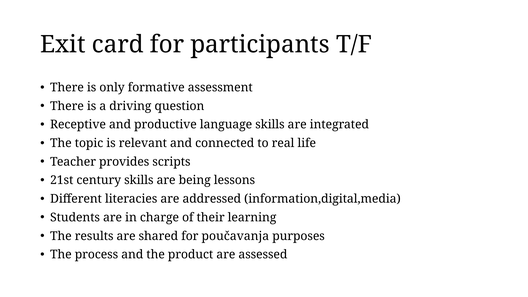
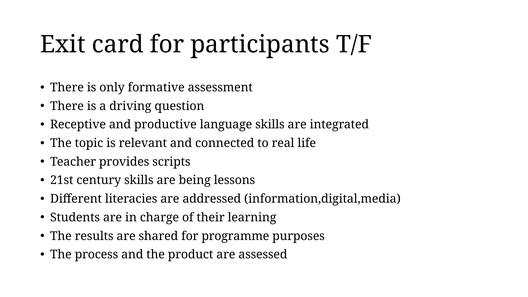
poučavanja: poučavanja -> programme (235, 236)
